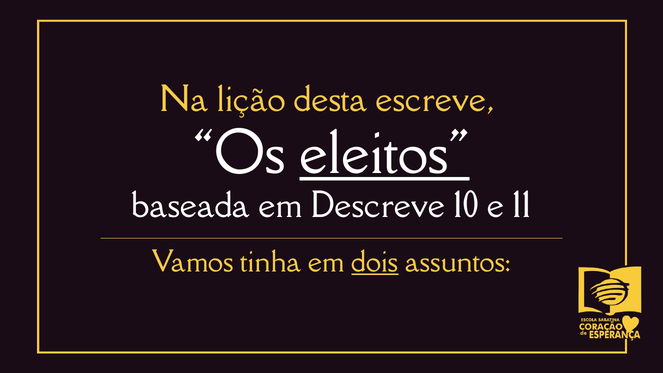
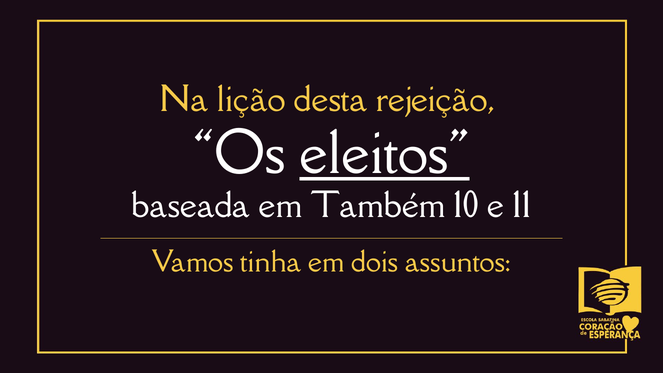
escreve: escreve -> rejeição (435, 100)
Descreve: Descreve -> Também (378, 206)
dois underline: present -> none (375, 262)
